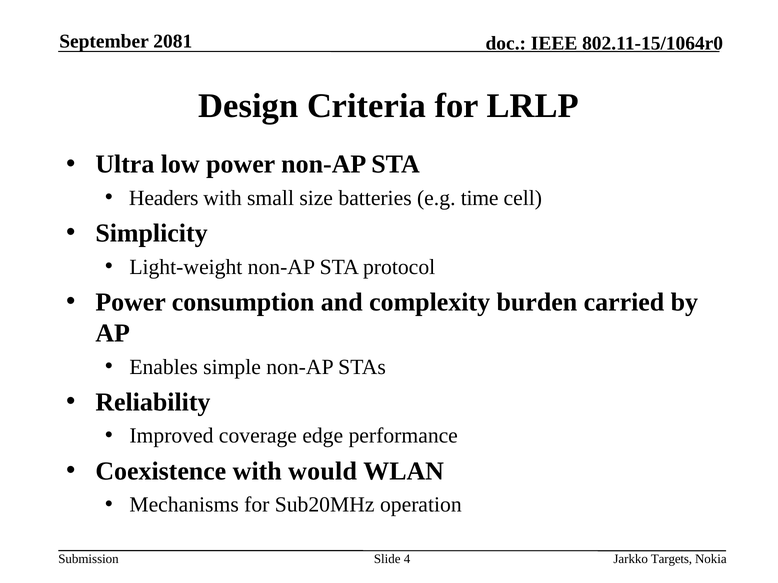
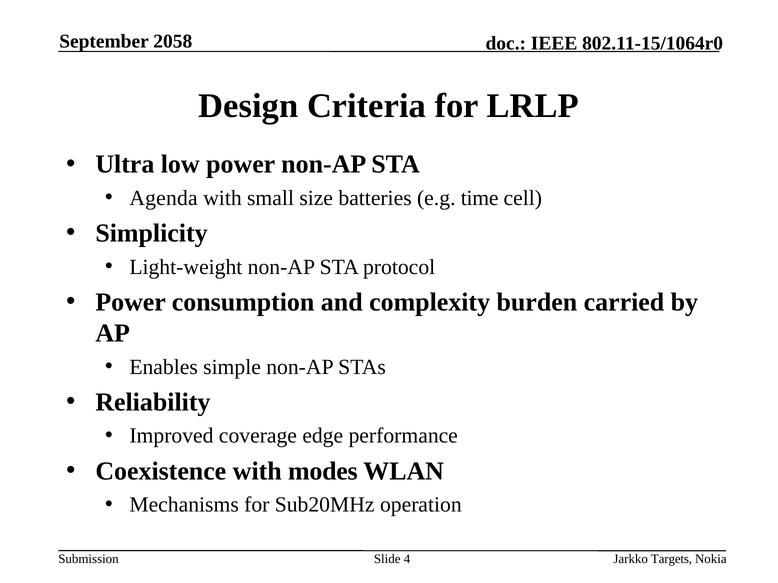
2081: 2081 -> 2058 (173, 41)
Headers: Headers -> Agenda (164, 198)
would: would -> modes (323, 471)
